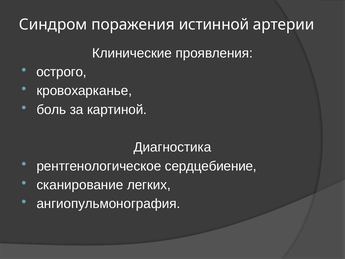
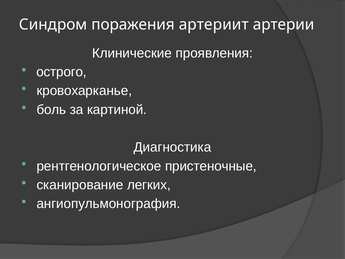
истинной: истинной -> артериит (214, 24)
сердцебиение: сердцебиение -> пристеночные (211, 166)
